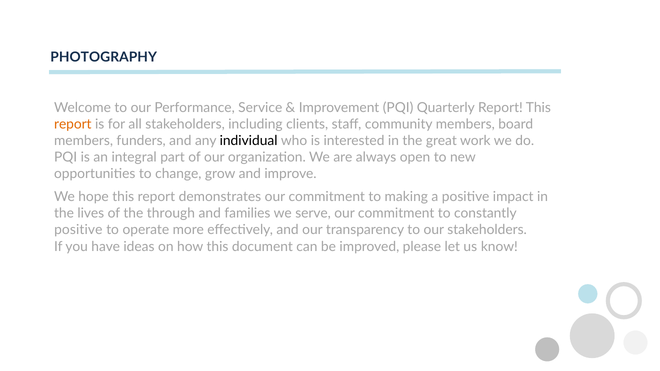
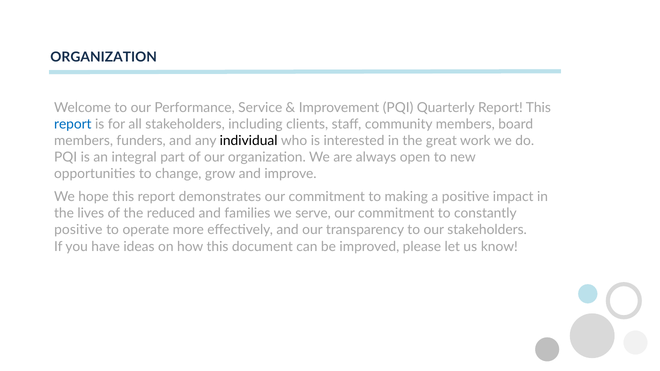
PHOTOGRAPHY: PHOTOGRAPHY -> ORGANIZATION (104, 57)
report colour: orange -> blue (73, 124)
through: through -> reduced (171, 214)
